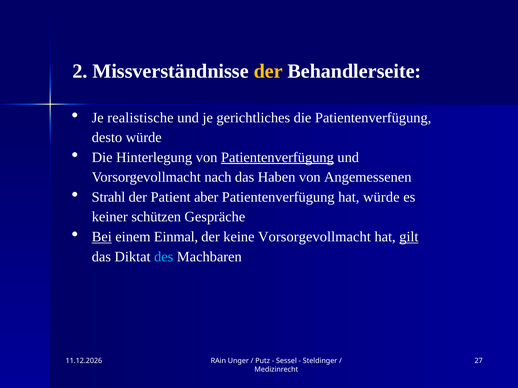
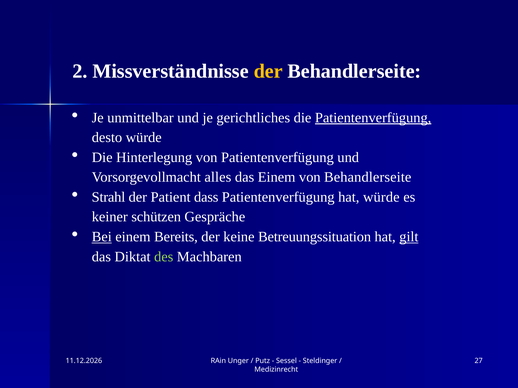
realistische: realistische -> unmittelbar (141, 118)
Patientenverfügung underline: none -> present (373, 118)
Patientenverfügung underline: present -> none (277, 158)
nach: nach -> alles (218, 177)
das Haben: Haben -> Einem (277, 177)
von Angemessenen: Angemessenen -> Behandlerseite (368, 177)
aber: aber -> dass (206, 197)
Einmal: Einmal -> Bereits (176, 237)
keine Vorsorgevollmacht: Vorsorgevollmacht -> Betreuungssituation (315, 237)
des colour: light blue -> light green (164, 257)
